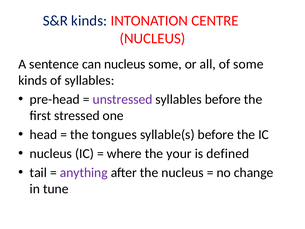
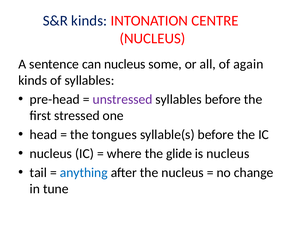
of some: some -> again (248, 64)
your: your -> glide (179, 153)
is defined: defined -> nucleus (228, 153)
anything colour: purple -> blue (84, 172)
